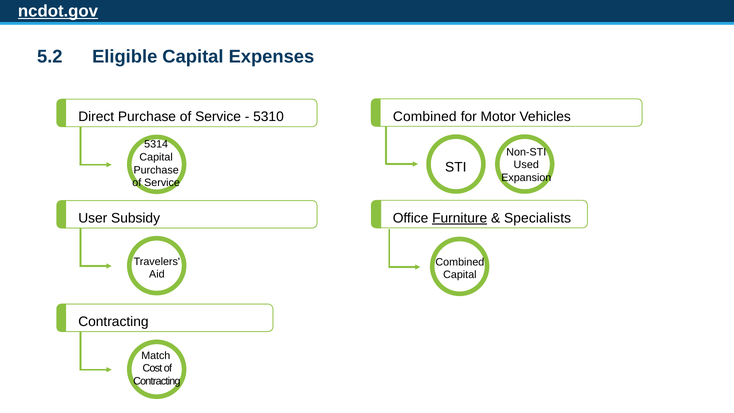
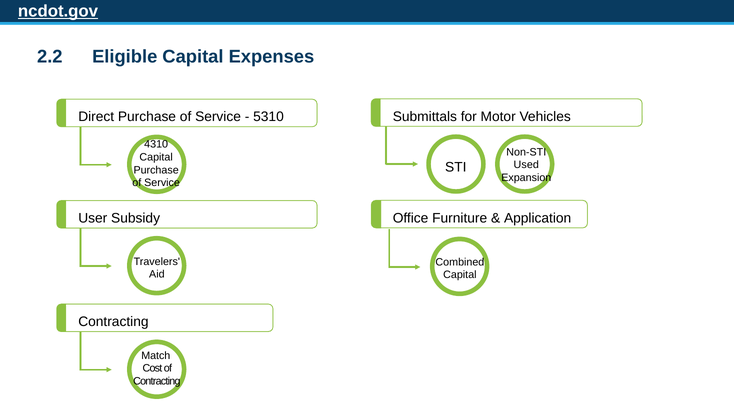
5.2: 5.2 -> 2.2 (50, 57)
5310 Combined: Combined -> Submittals (425, 116)
5314: 5314 -> 4310 (156, 144)
Furniture underline: present -> none (460, 218)
Specialists: Specialists -> Application (538, 218)
